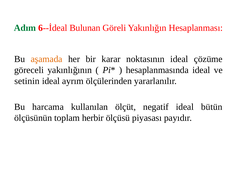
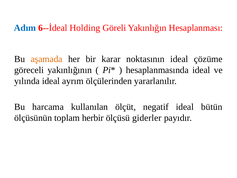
Adım colour: green -> blue (25, 28)
Bulunan: Bulunan -> Holding (85, 28)
setinin: setinin -> yılında (27, 81)
piyasası: piyasası -> giderler (147, 118)
